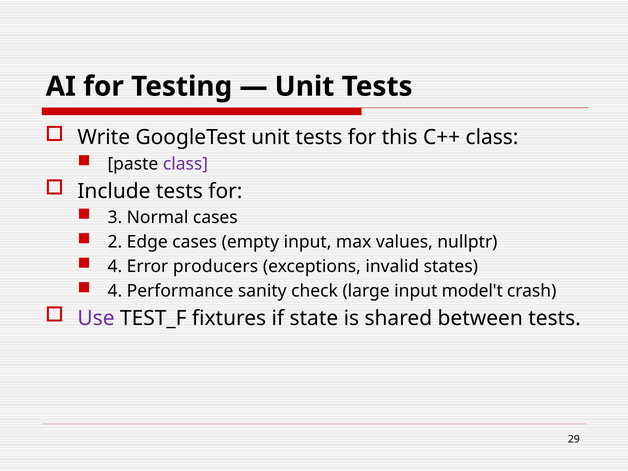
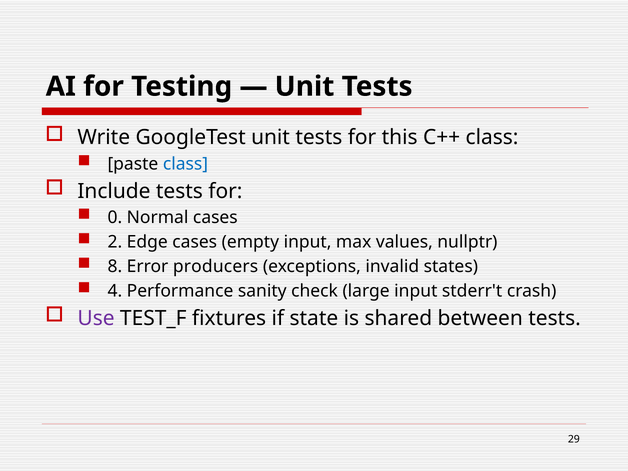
class colour: purple -> blue (185, 164)
3: 3 -> 0 (115, 218)
4: 4 -> 8 (115, 266)
model't: model't -> stderr't (472, 291)
